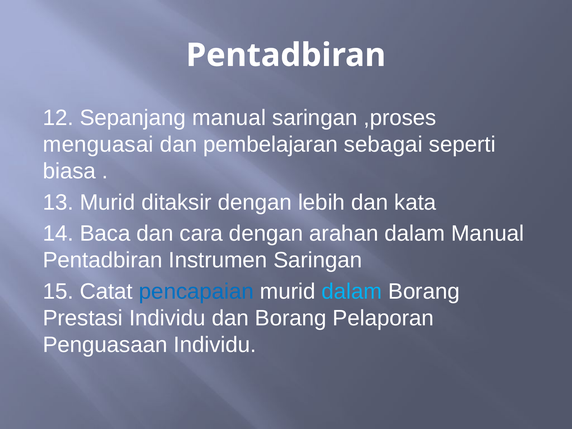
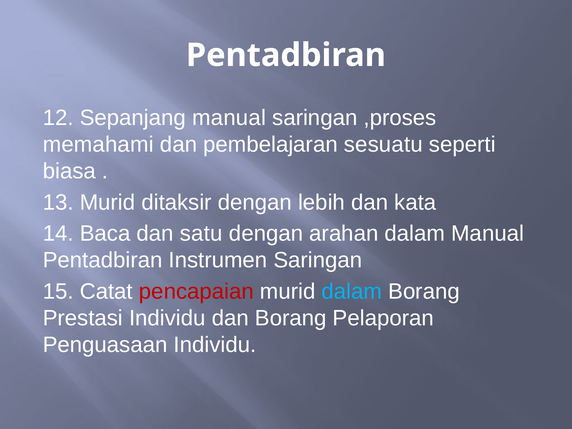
menguasai: menguasai -> memahami (98, 145)
sebagai: sebagai -> sesuatu (383, 145)
cara: cara -> satu (201, 234)
pencapaian colour: blue -> red (196, 291)
